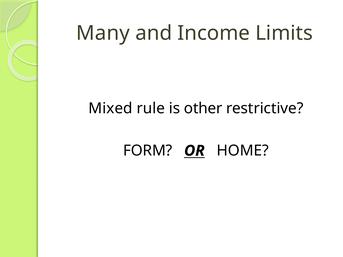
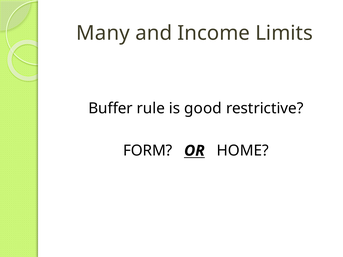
Mixed: Mixed -> Buffer (111, 109)
other: other -> good (203, 109)
